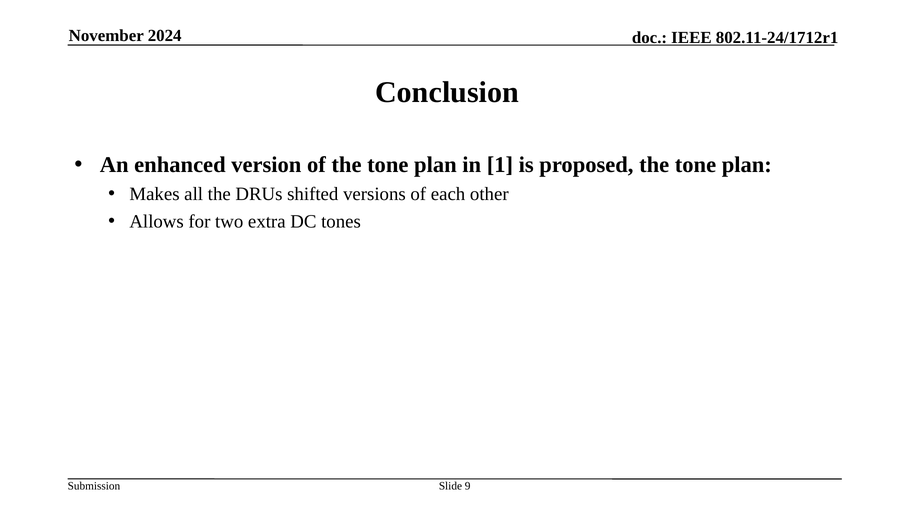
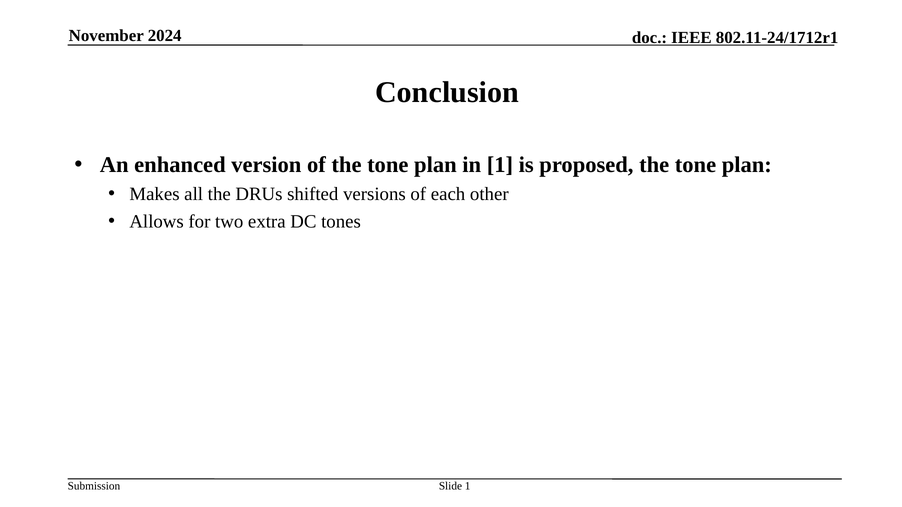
Slide 9: 9 -> 1 (468, 487)
